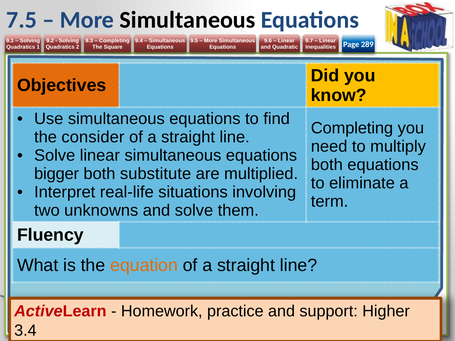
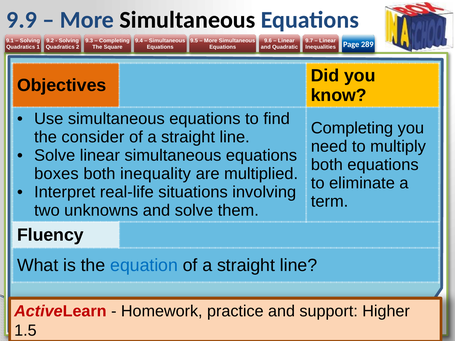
7.5: 7.5 -> 9.9 (22, 20)
bigger: bigger -> boxes (56, 174)
substitute: substitute -> inequality (156, 174)
equation colour: orange -> blue (144, 265)
3.4: 3.4 -> 1.5 (25, 331)
